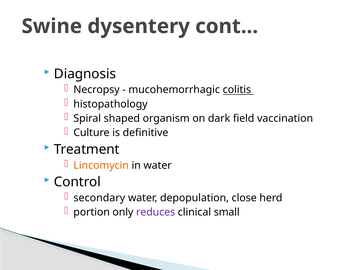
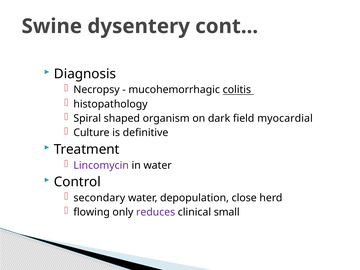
vaccination: vaccination -> myocardial (285, 118)
Lincomycin colour: orange -> purple (101, 165)
portion: portion -> flowing (92, 212)
